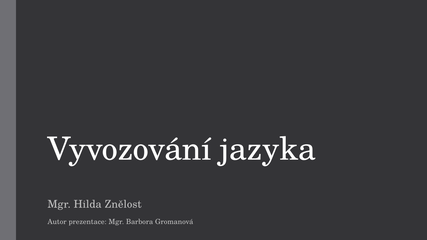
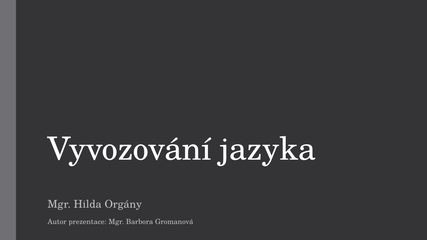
Znělost: Znělost -> Orgány (123, 205)
